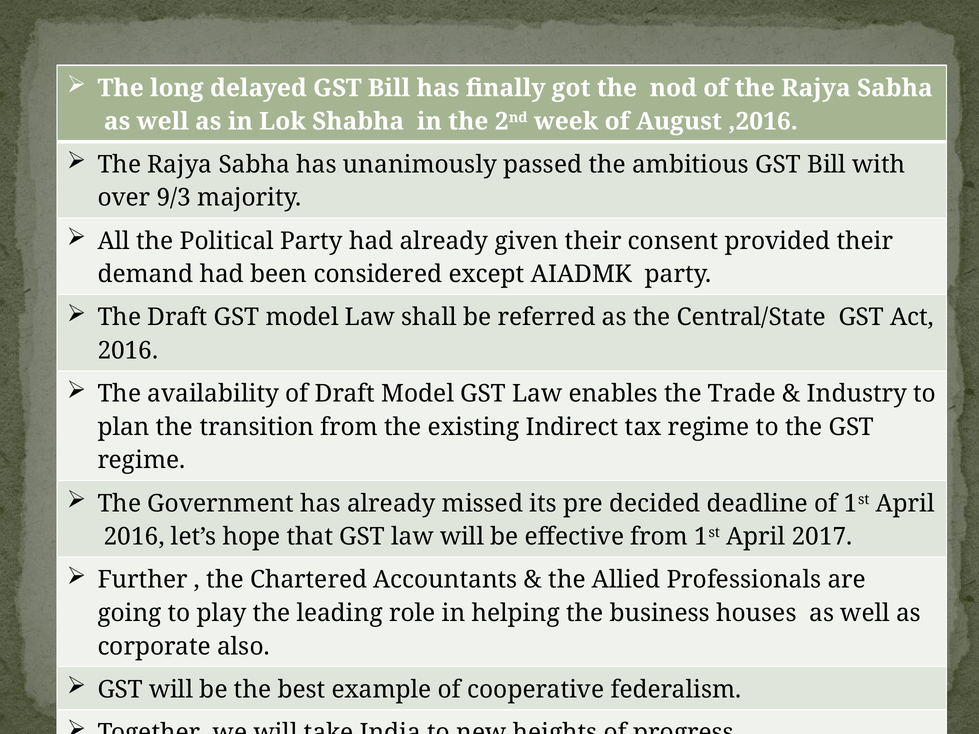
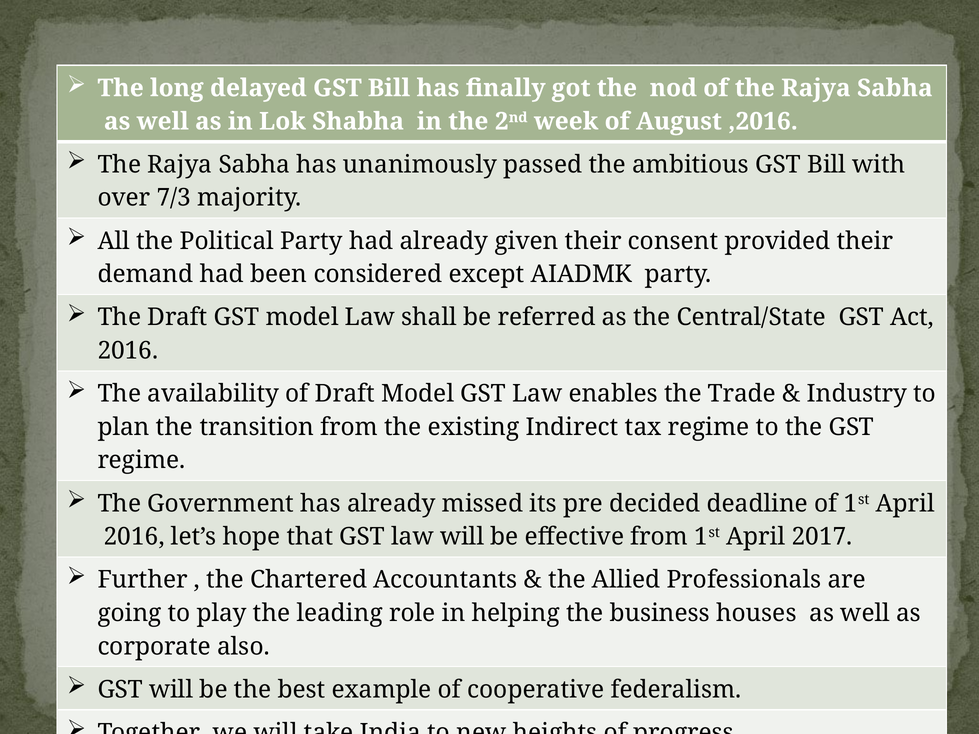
9/3: 9/3 -> 7/3 (174, 198)
